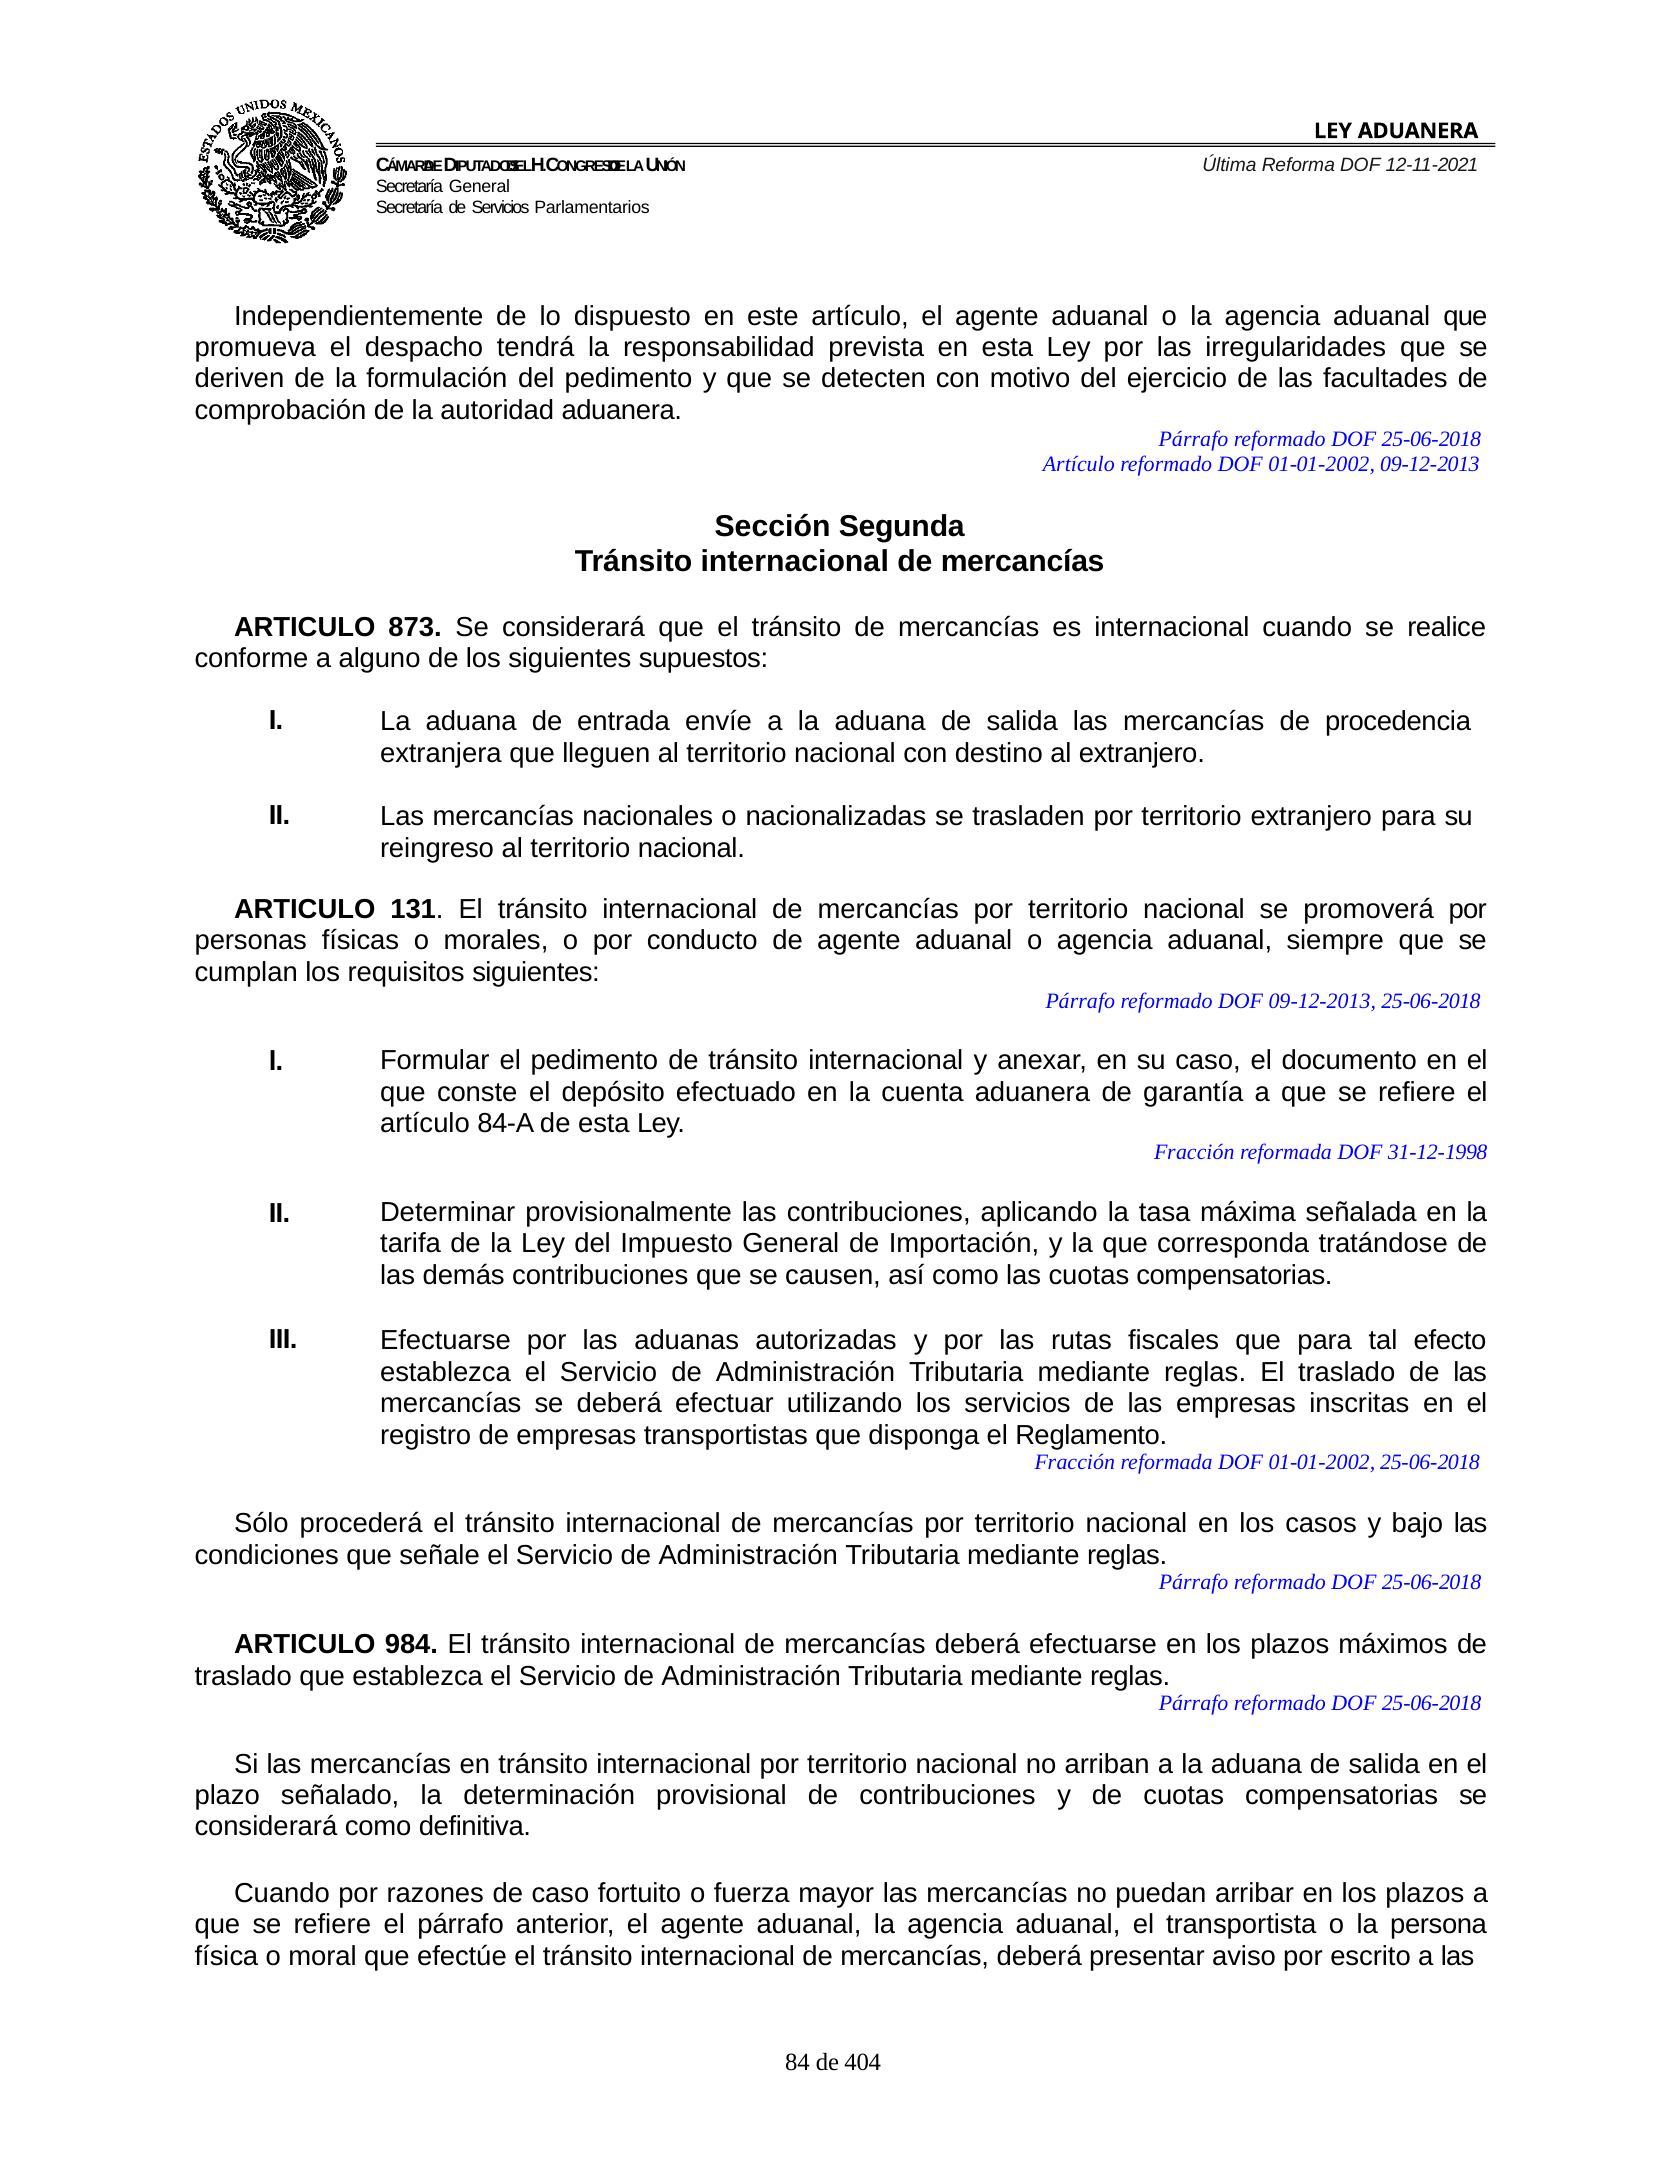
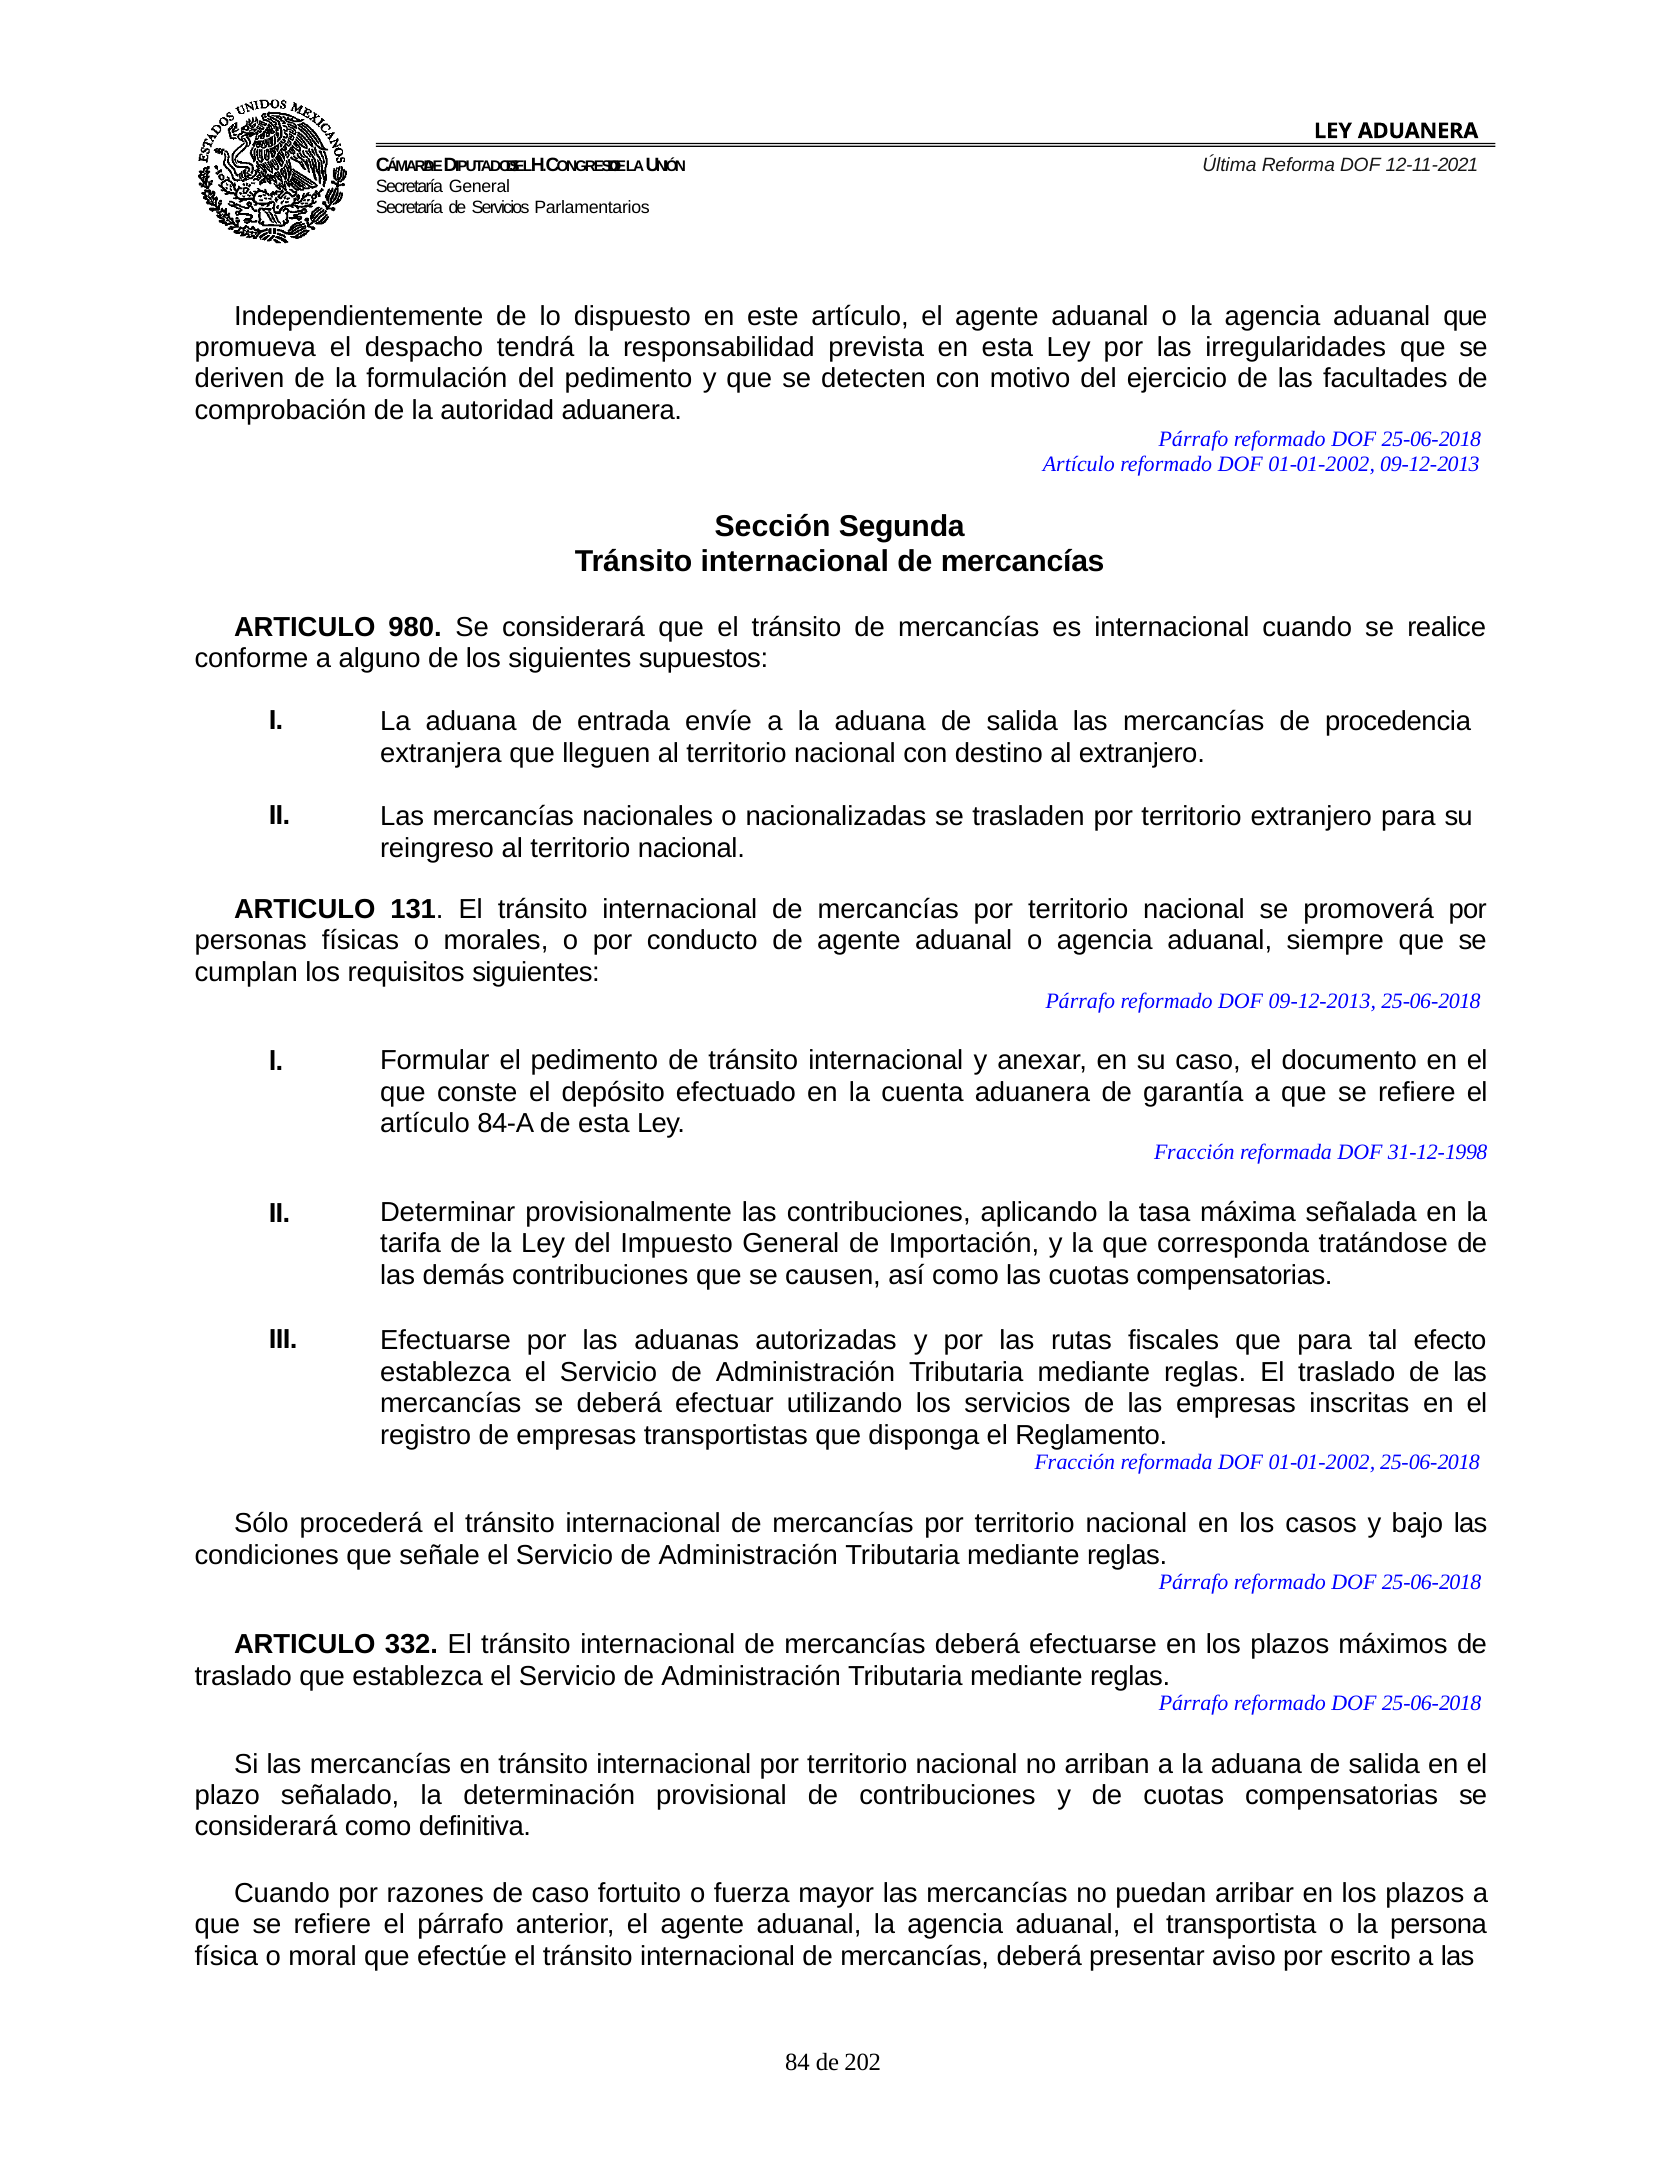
873: 873 -> 980 (415, 627)
984: 984 -> 332 (411, 1645)
404: 404 -> 202 (863, 2063)
